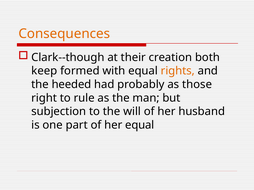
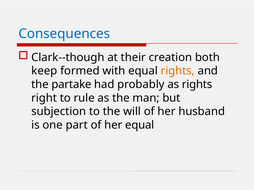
Consequences colour: orange -> blue (64, 34)
heeded: heeded -> partake (72, 85)
as those: those -> rights (197, 85)
